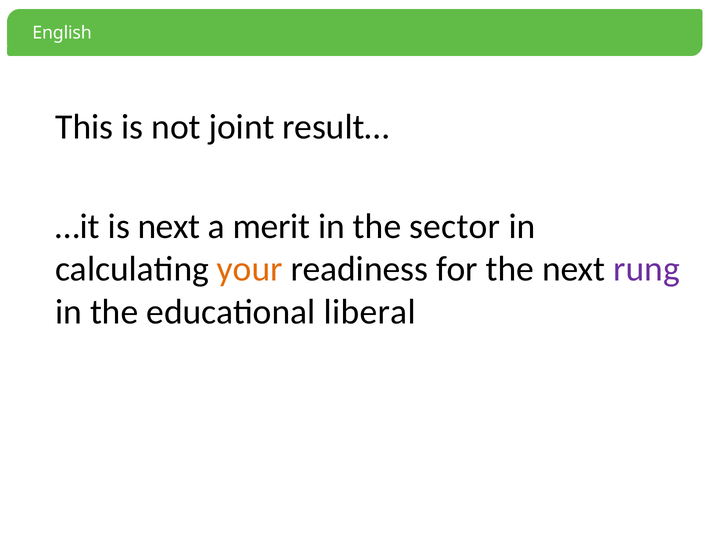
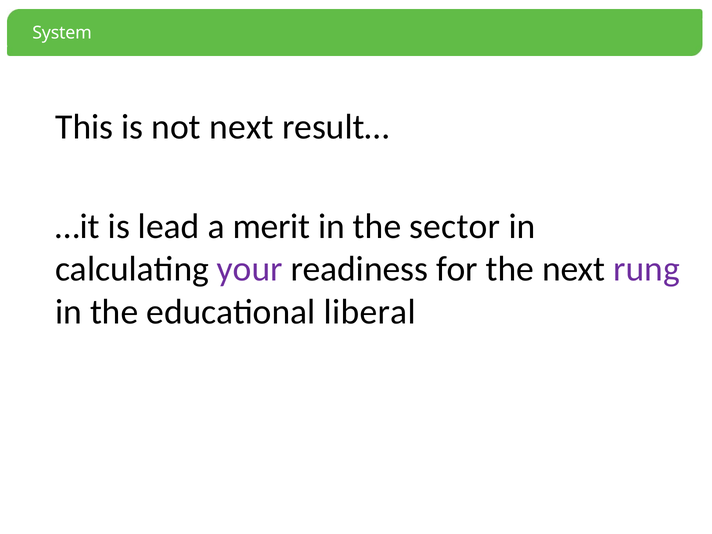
English: English -> System (62, 33)
not joint: joint -> next (241, 127)
is next: next -> lead (169, 226)
your colour: orange -> purple (250, 269)
